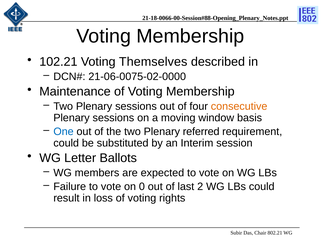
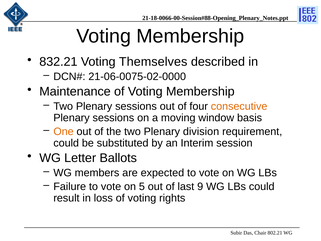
102.21: 102.21 -> 832.21 (58, 62)
One colour: blue -> orange (63, 131)
referred: referred -> division (201, 131)
0: 0 -> 5 (142, 186)
2: 2 -> 9 (200, 186)
